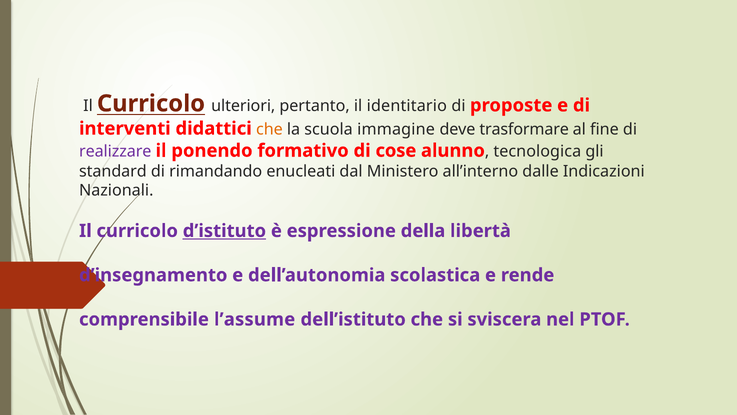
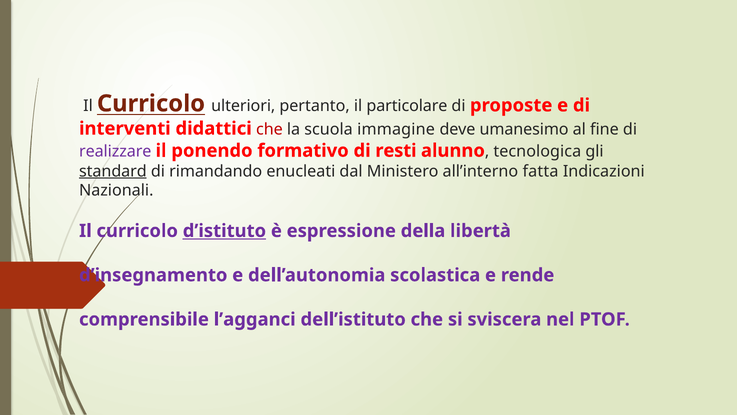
identitario: identitario -> particolare (407, 106)
che colour: orange -> red (269, 129)
trasformare: trasformare -> umanesimo (524, 129)
cose: cose -> resti (396, 151)
standard underline: none -> present (113, 171)
dalle: dalle -> fatta (540, 171)
l’assume: l’assume -> l’agganci (255, 319)
